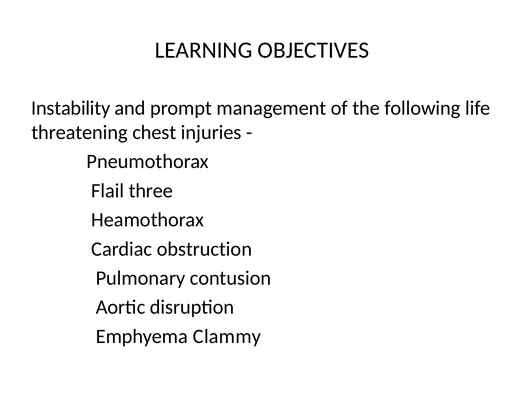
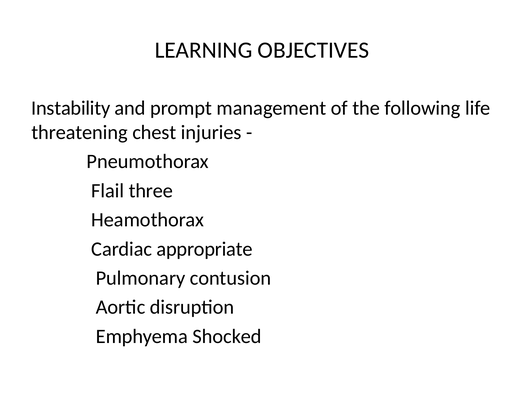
obstruction: obstruction -> appropriate (205, 249)
Clammy: Clammy -> Shocked (227, 336)
